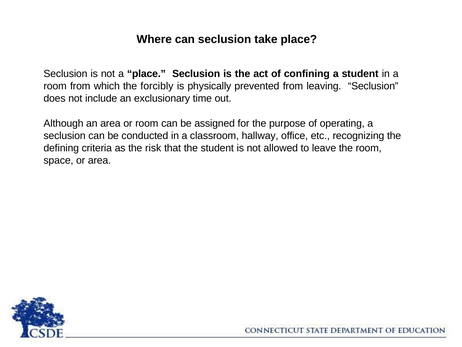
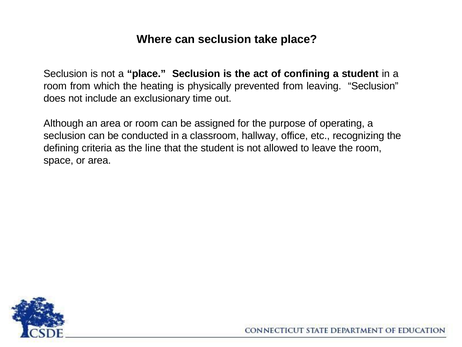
forcibly: forcibly -> heating (157, 86)
risk: risk -> line (153, 148)
